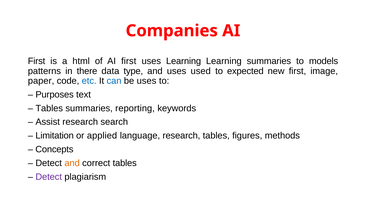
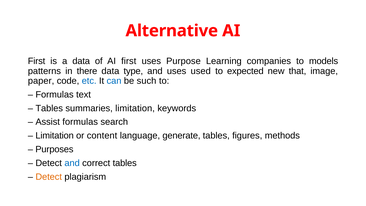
Companies: Companies -> Alternative (172, 31)
a html: html -> data (81, 61)
uses Learning: Learning -> Purpose (183, 61)
Learning summaries: summaries -> companies (269, 61)
new first: first -> that (298, 71)
be uses: uses -> such (147, 81)
Purposes: Purposes -> Formulas (55, 95)
summaries reporting: reporting -> limitation (135, 108)
Assist research: research -> formulas (80, 122)
applied: applied -> content (102, 136)
language research: research -> generate (181, 136)
Concepts: Concepts -> Purposes (54, 149)
and colour: orange -> blue (72, 163)
Detect colour: purple -> orange (49, 177)
